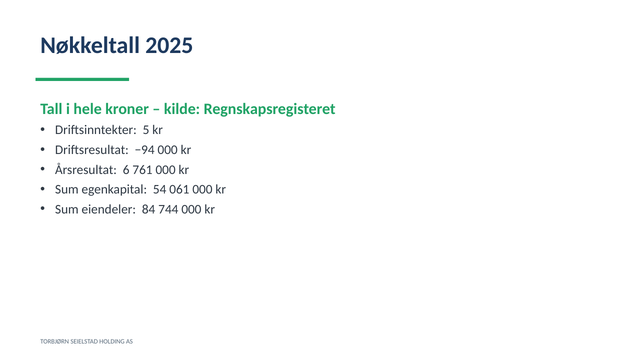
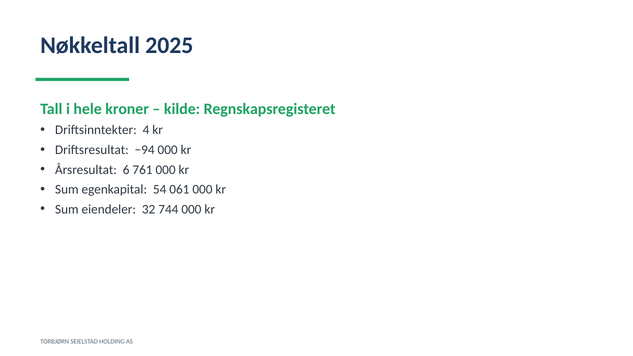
5: 5 -> 4 (146, 130)
84: 84 -> 32 (149, 209)
